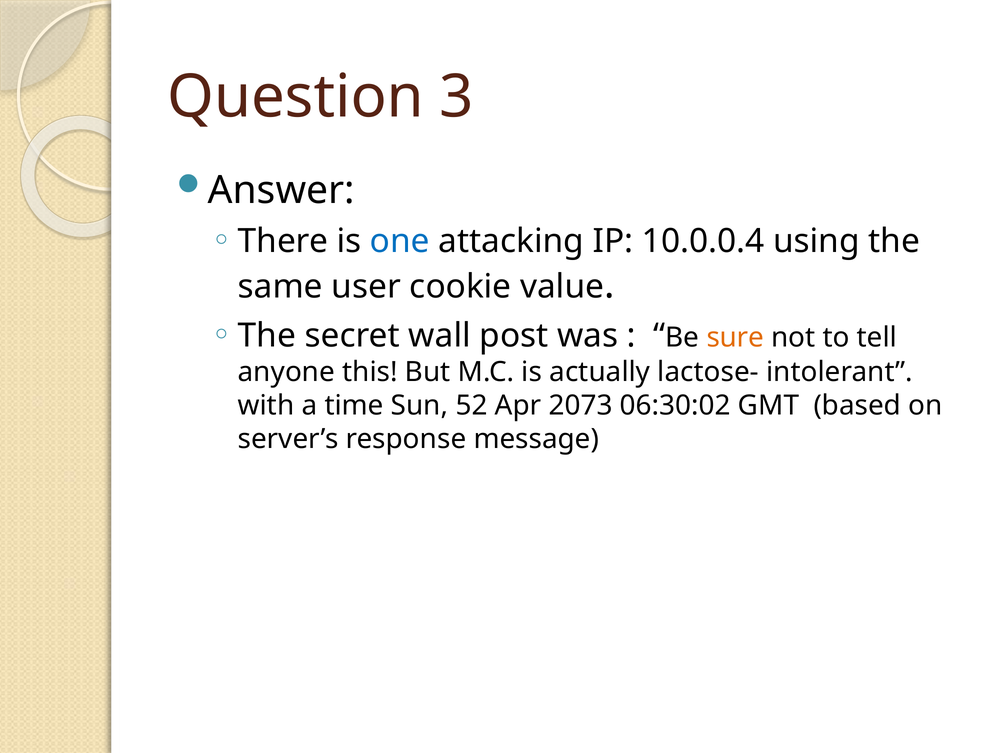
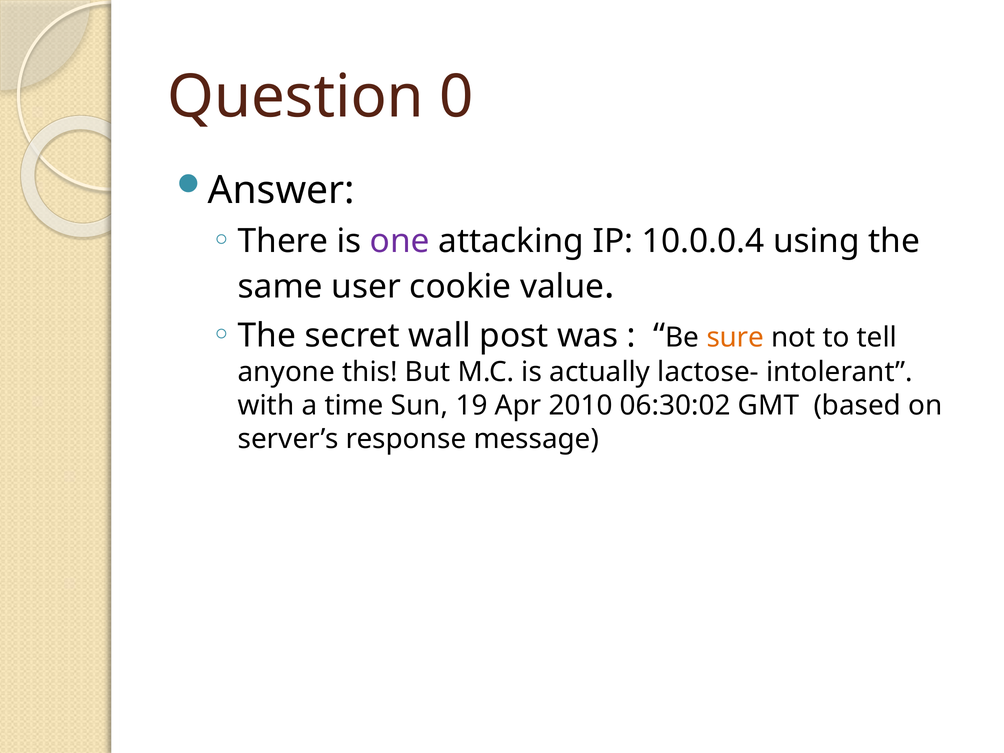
3: 3 -> 0 (457, 97)
one colour: blue -> purple (400, 241)
52: 52 -> 19 (472, 406)
2073: 2073 -> 2010 (581, 406)
